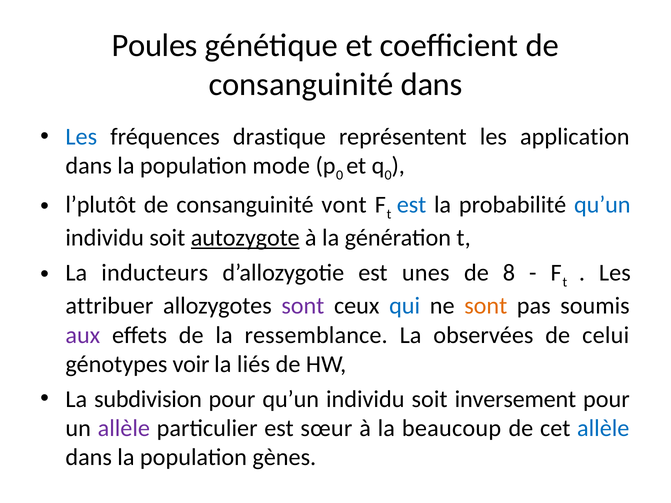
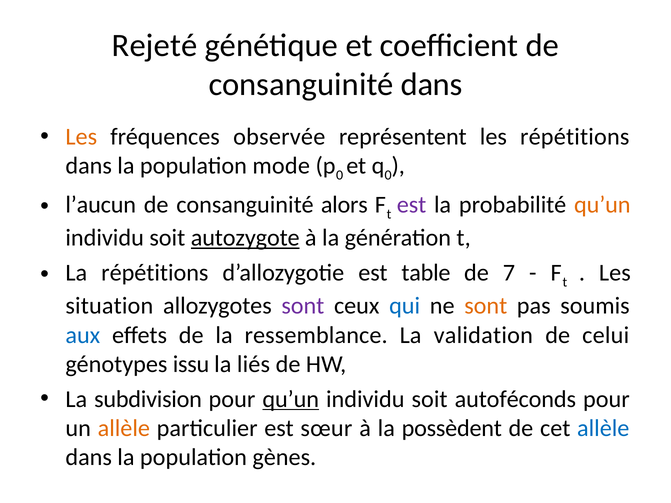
Poules: Poules -> Rejeté (155, 45)
Les colour: blue -> orange (81, 137)
drastique: drastique -> observée (279, 137)
les application: application -> répétitions (575, 137)
l’plutôt: l’plutôt -> l’aucun (101, 205)
vont: vont -> alors (344, 205)
est colour: blue -> purple (412, 205)
qu’un colour: blue -> orange (602, 205)
La inducteurs: inducteurs -> répétitions (155, 273)
unes: unes -> table (426, 273)
8: 8 -> 7 (509, 273)
attribuer: attribuer -> situation (109, 306)
aux colour: purple -> blue (83, 335)
observées: observées -> validation (483, 335)
voir: voir -> issu (191, 364)
qu’un underline: none -> present (291, 399)
inversement: inversement -> autoféconds (515, 399)
allèle colour: purple -> orange (124, 428)
beaucoup: beaucoup -> possèdent (452, 428)
